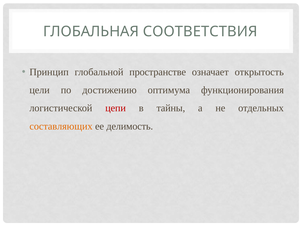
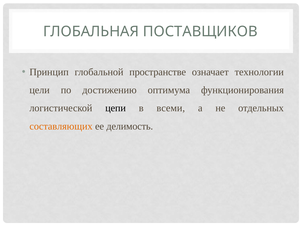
СООТВЕТСТВИЯ: СООТВЕТСТВИЯ -> ПОСТАВЩИКОВ (200, 32)
открытость: открытость -> технологии (259, 72)
цепи colour: red -> black (116, 108)
тайны: тайны -> всеми (171, 108)
